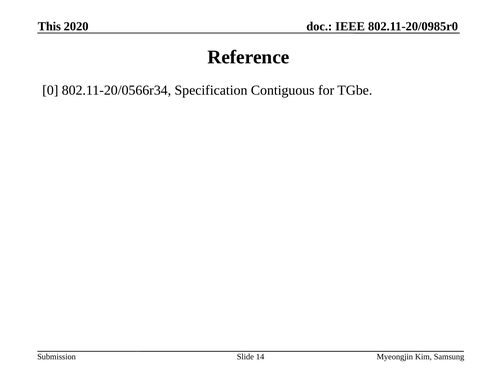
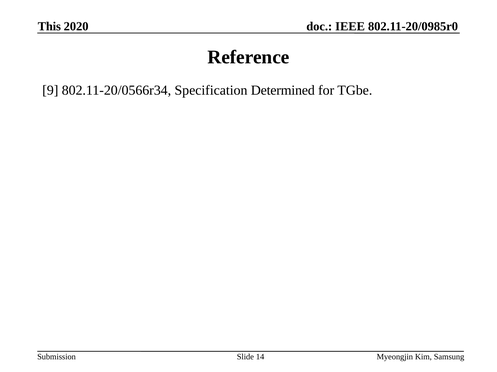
0: 0 -> 9 (50, 90)
Contiguous: Contiguous -> Determined (283, 90)
